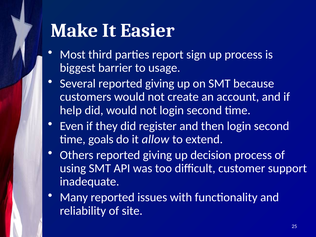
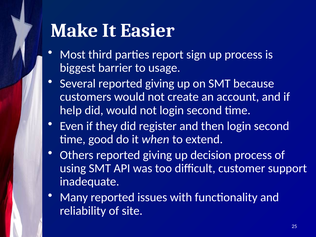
goals: goals -> good (101, 139)
allow: allow -> when (155, 139)
